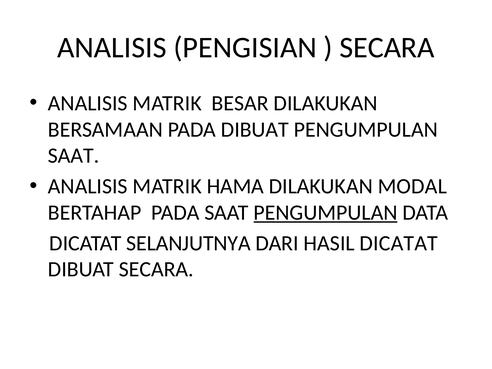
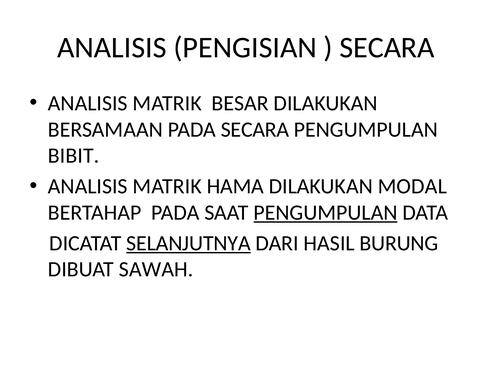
PADA DIBUAT: DIBUAT -> SECARA (255, 129)
SAAT: SAAT -> BIBIT (74, 156)
SELANJUTNYA underline: none -> present (189, 243)
HASIL DICATAT: DICATAT -> BURUNG (399, 243)
DIBUAT SECARA: SECARA -> SAWAH (156, 269)
